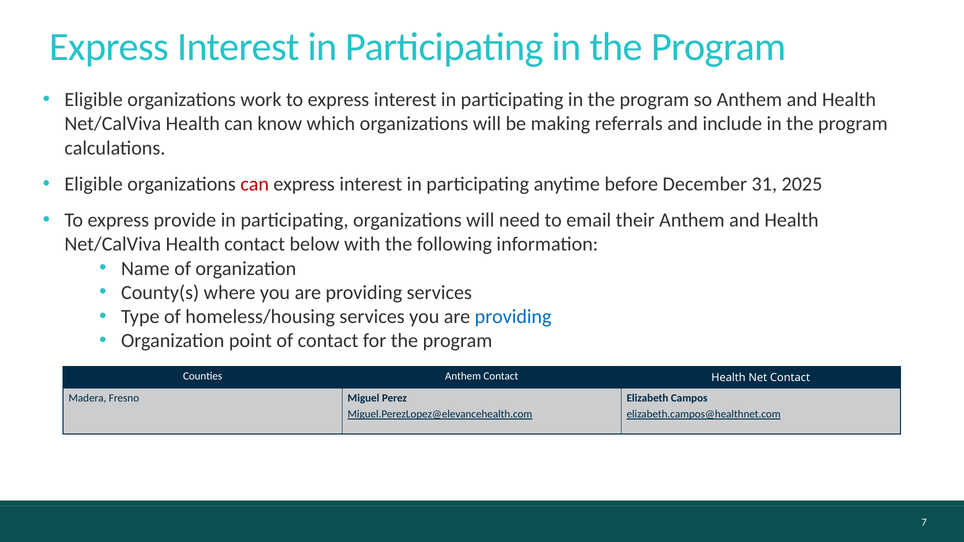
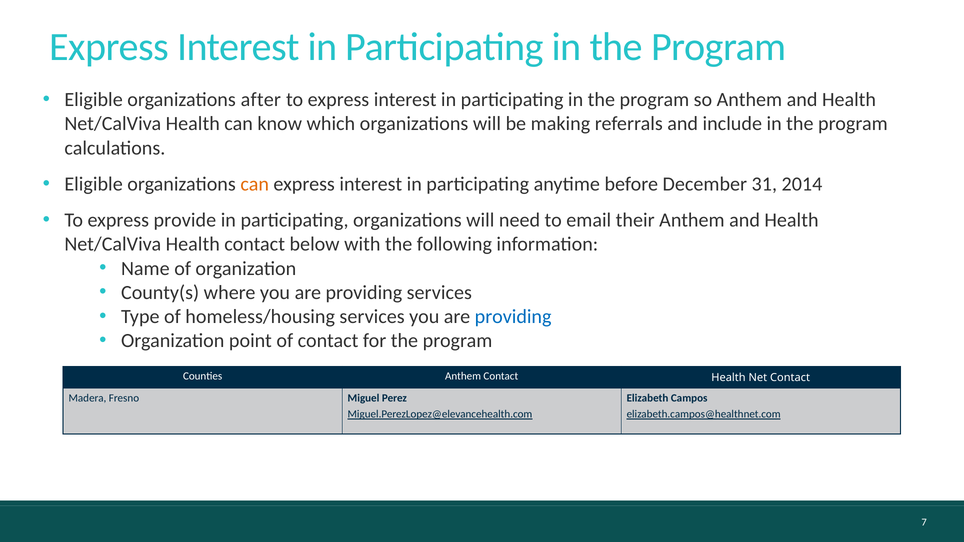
work: work -> after (261, 100)
can colour: red -> orange (255, 184)
2025: 2025 -> 2014 (802, 184)
